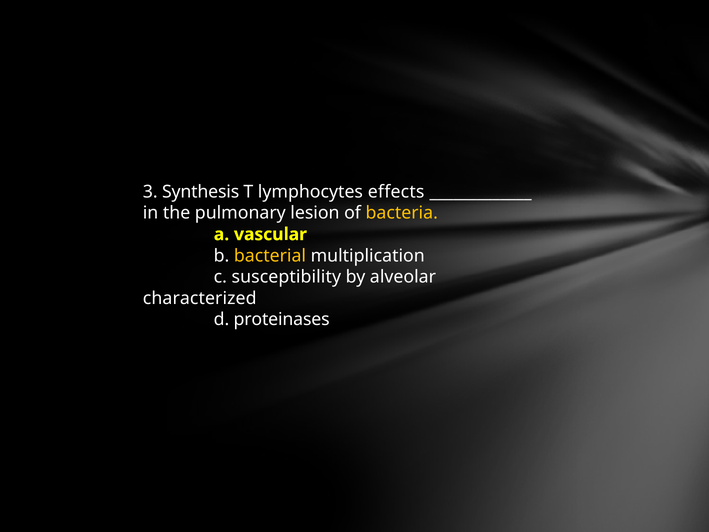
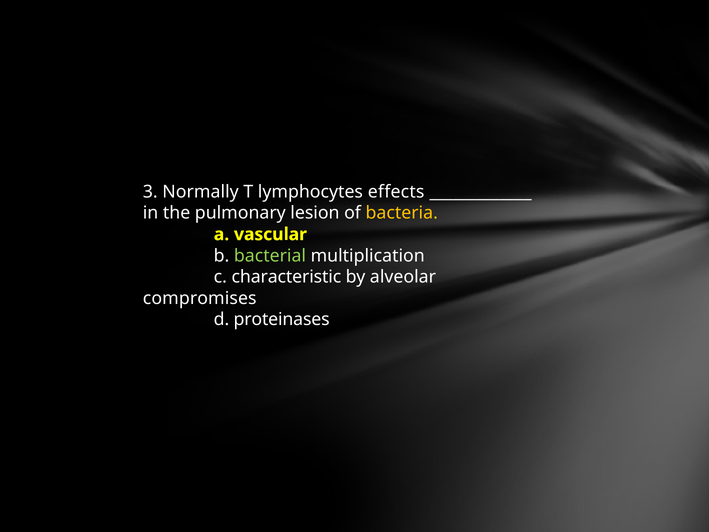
Synthesis: Synthesis -> Normally (201, 192)
bacterial colour: yellow -> light green (270, 256)
susceptibility: susceptibility -> characteristic (286, 277)
characterized: characterized -> compromises (200, 298)
